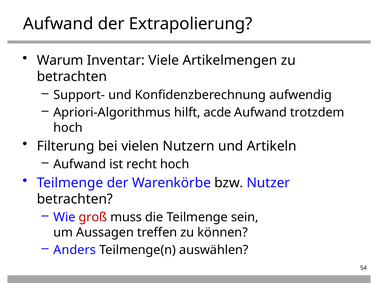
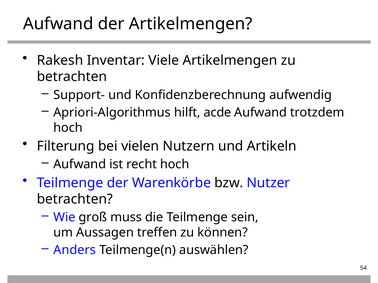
der Extrapolierung: Extrapolierung -> Artikelmengen (191, 24)
Warum: Warum -> Rakesh (60, 61)
groß colour: red -> black (93, 218)
